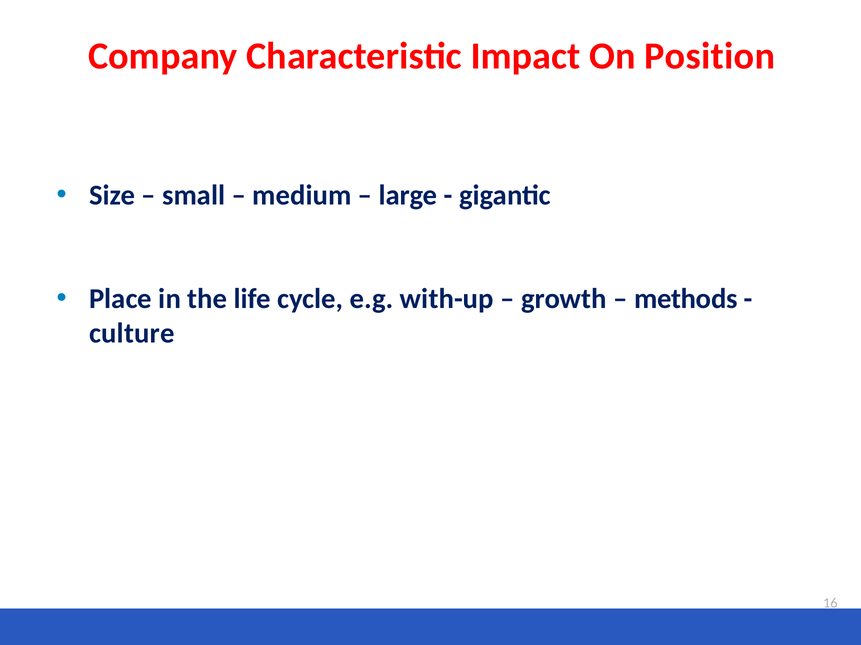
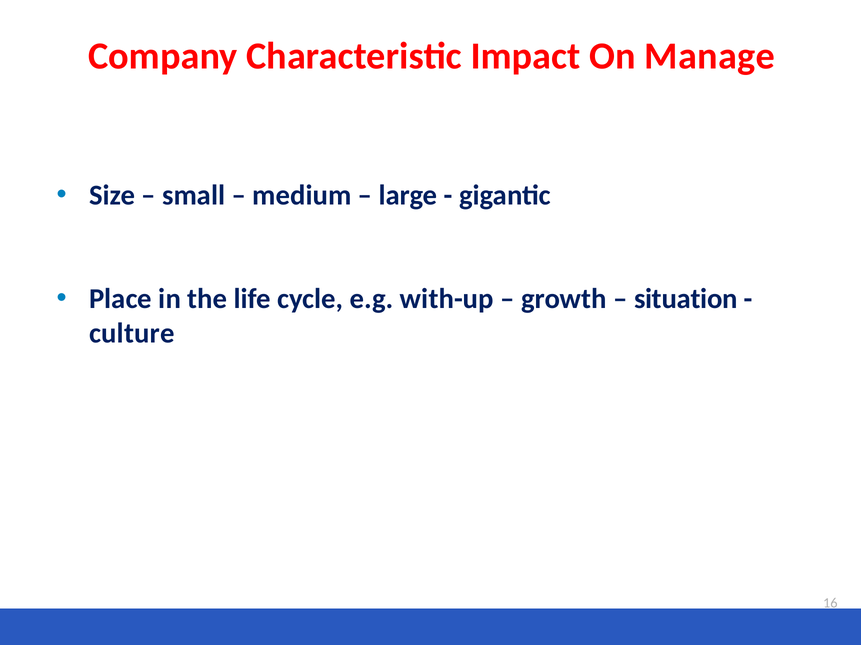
Position: Position -> Manage (710, 56)
methods: methods -> situation (686, 299)
